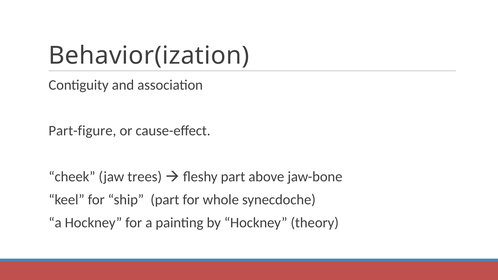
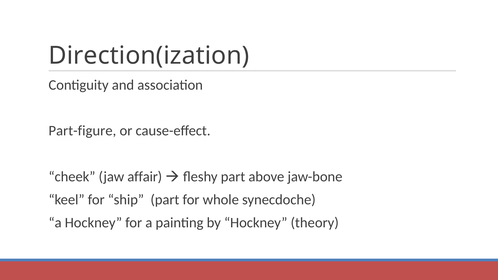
Behavior(ization: Behavior(ization -> Direction(ization (149, 56)
trees: trees -> affair (145, 177)
